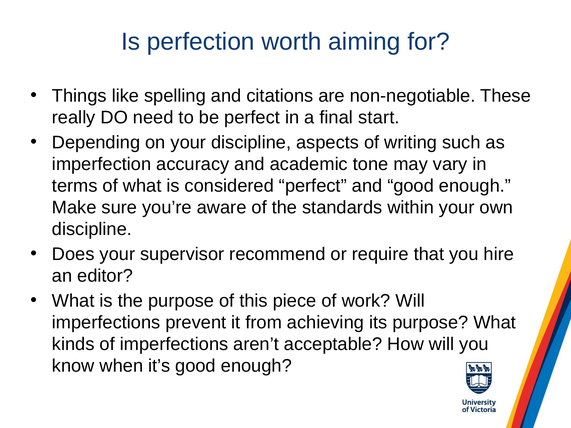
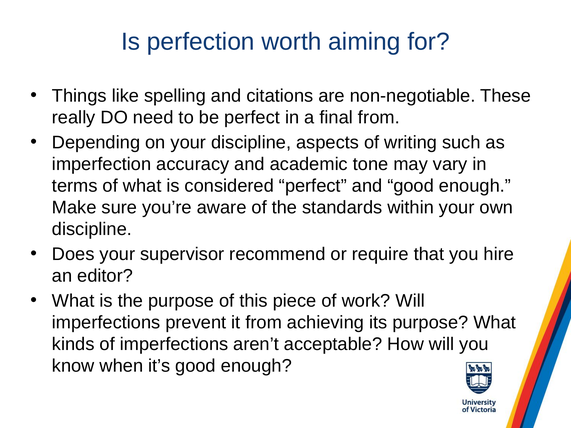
final start: start -> from (379, 118)
